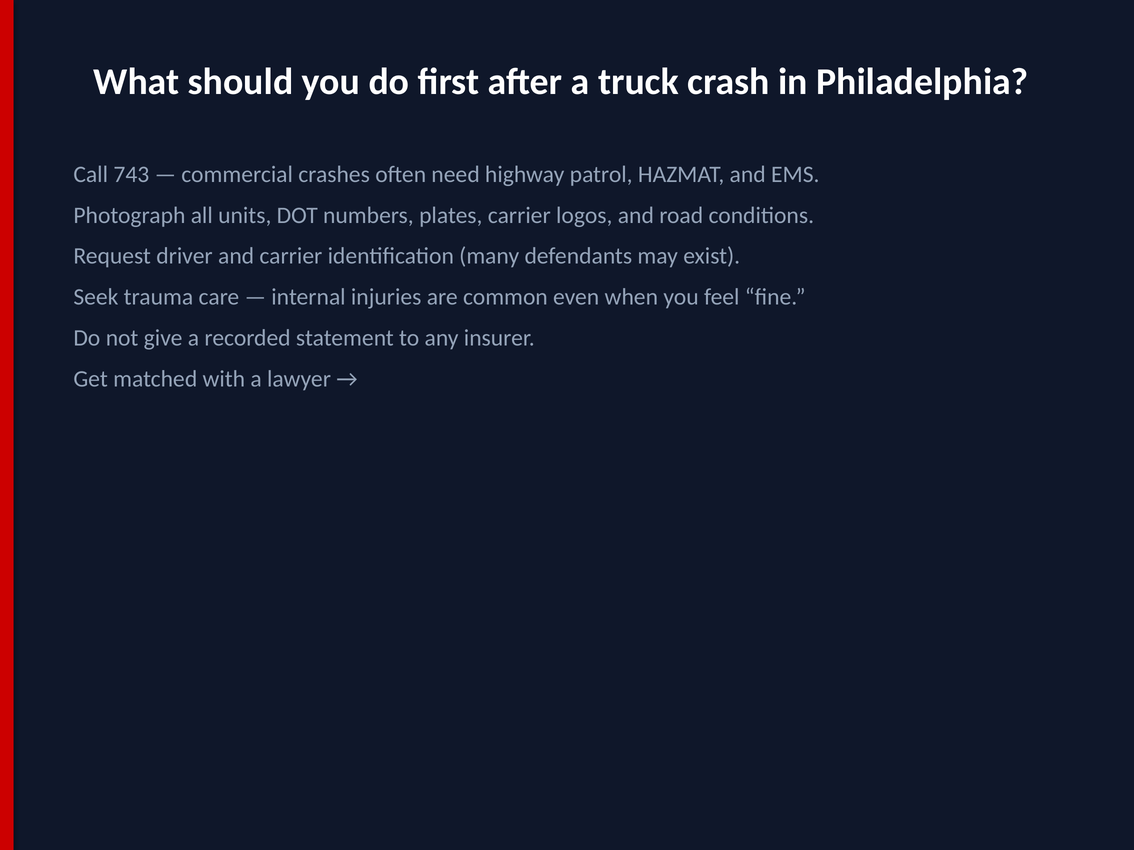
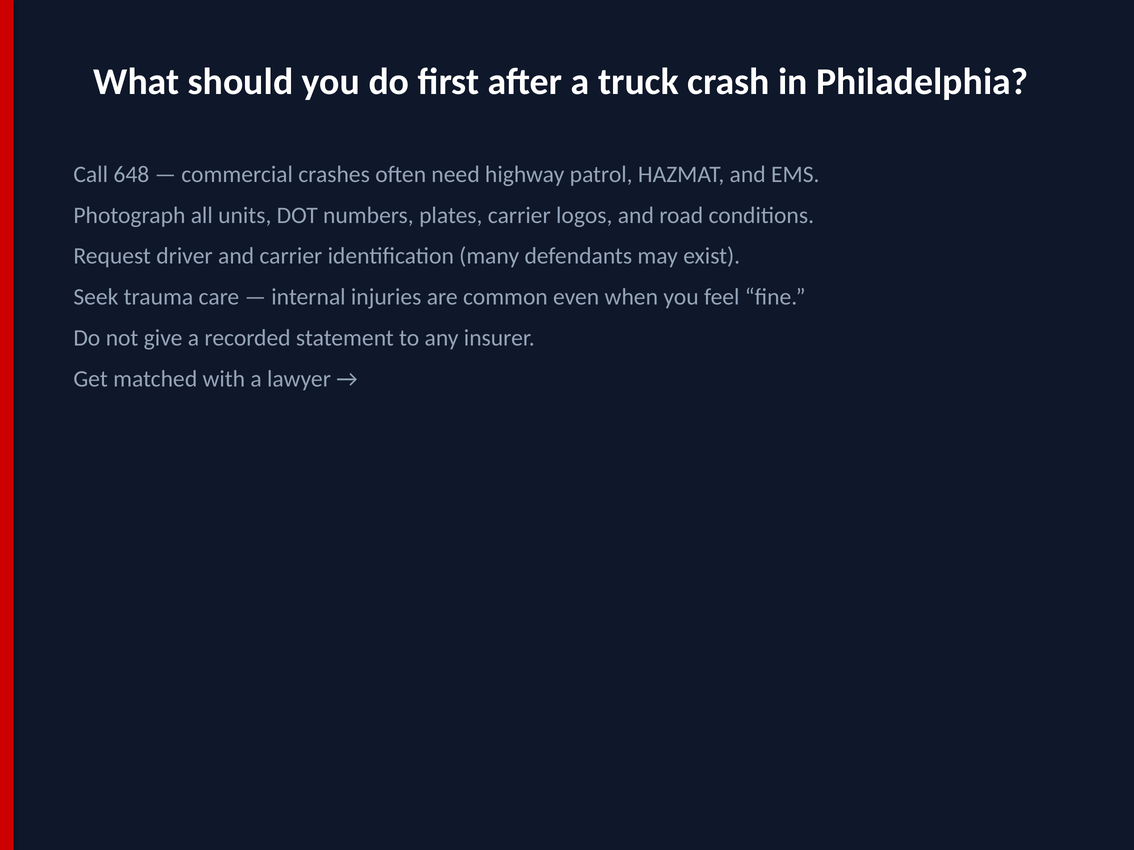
743: 743 -> 648 (131, 174)
